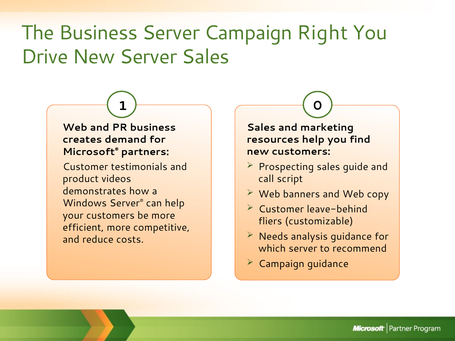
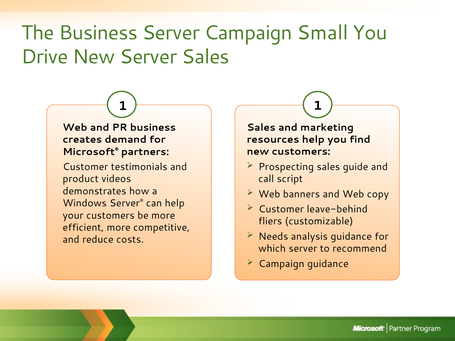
Right: Right -> Small (323, 33)
1 0: 0 -> 1 (318, 106)
